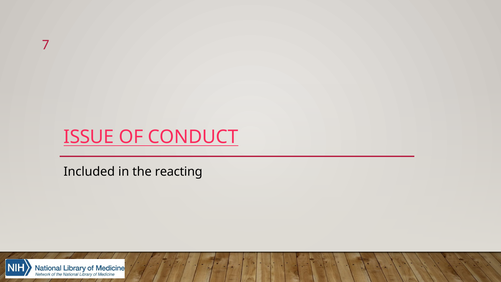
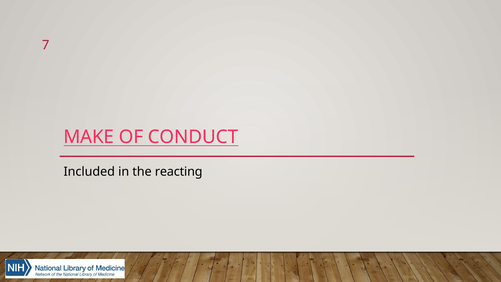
ISSUE: ISSUE -> MAKE (89, 137)
